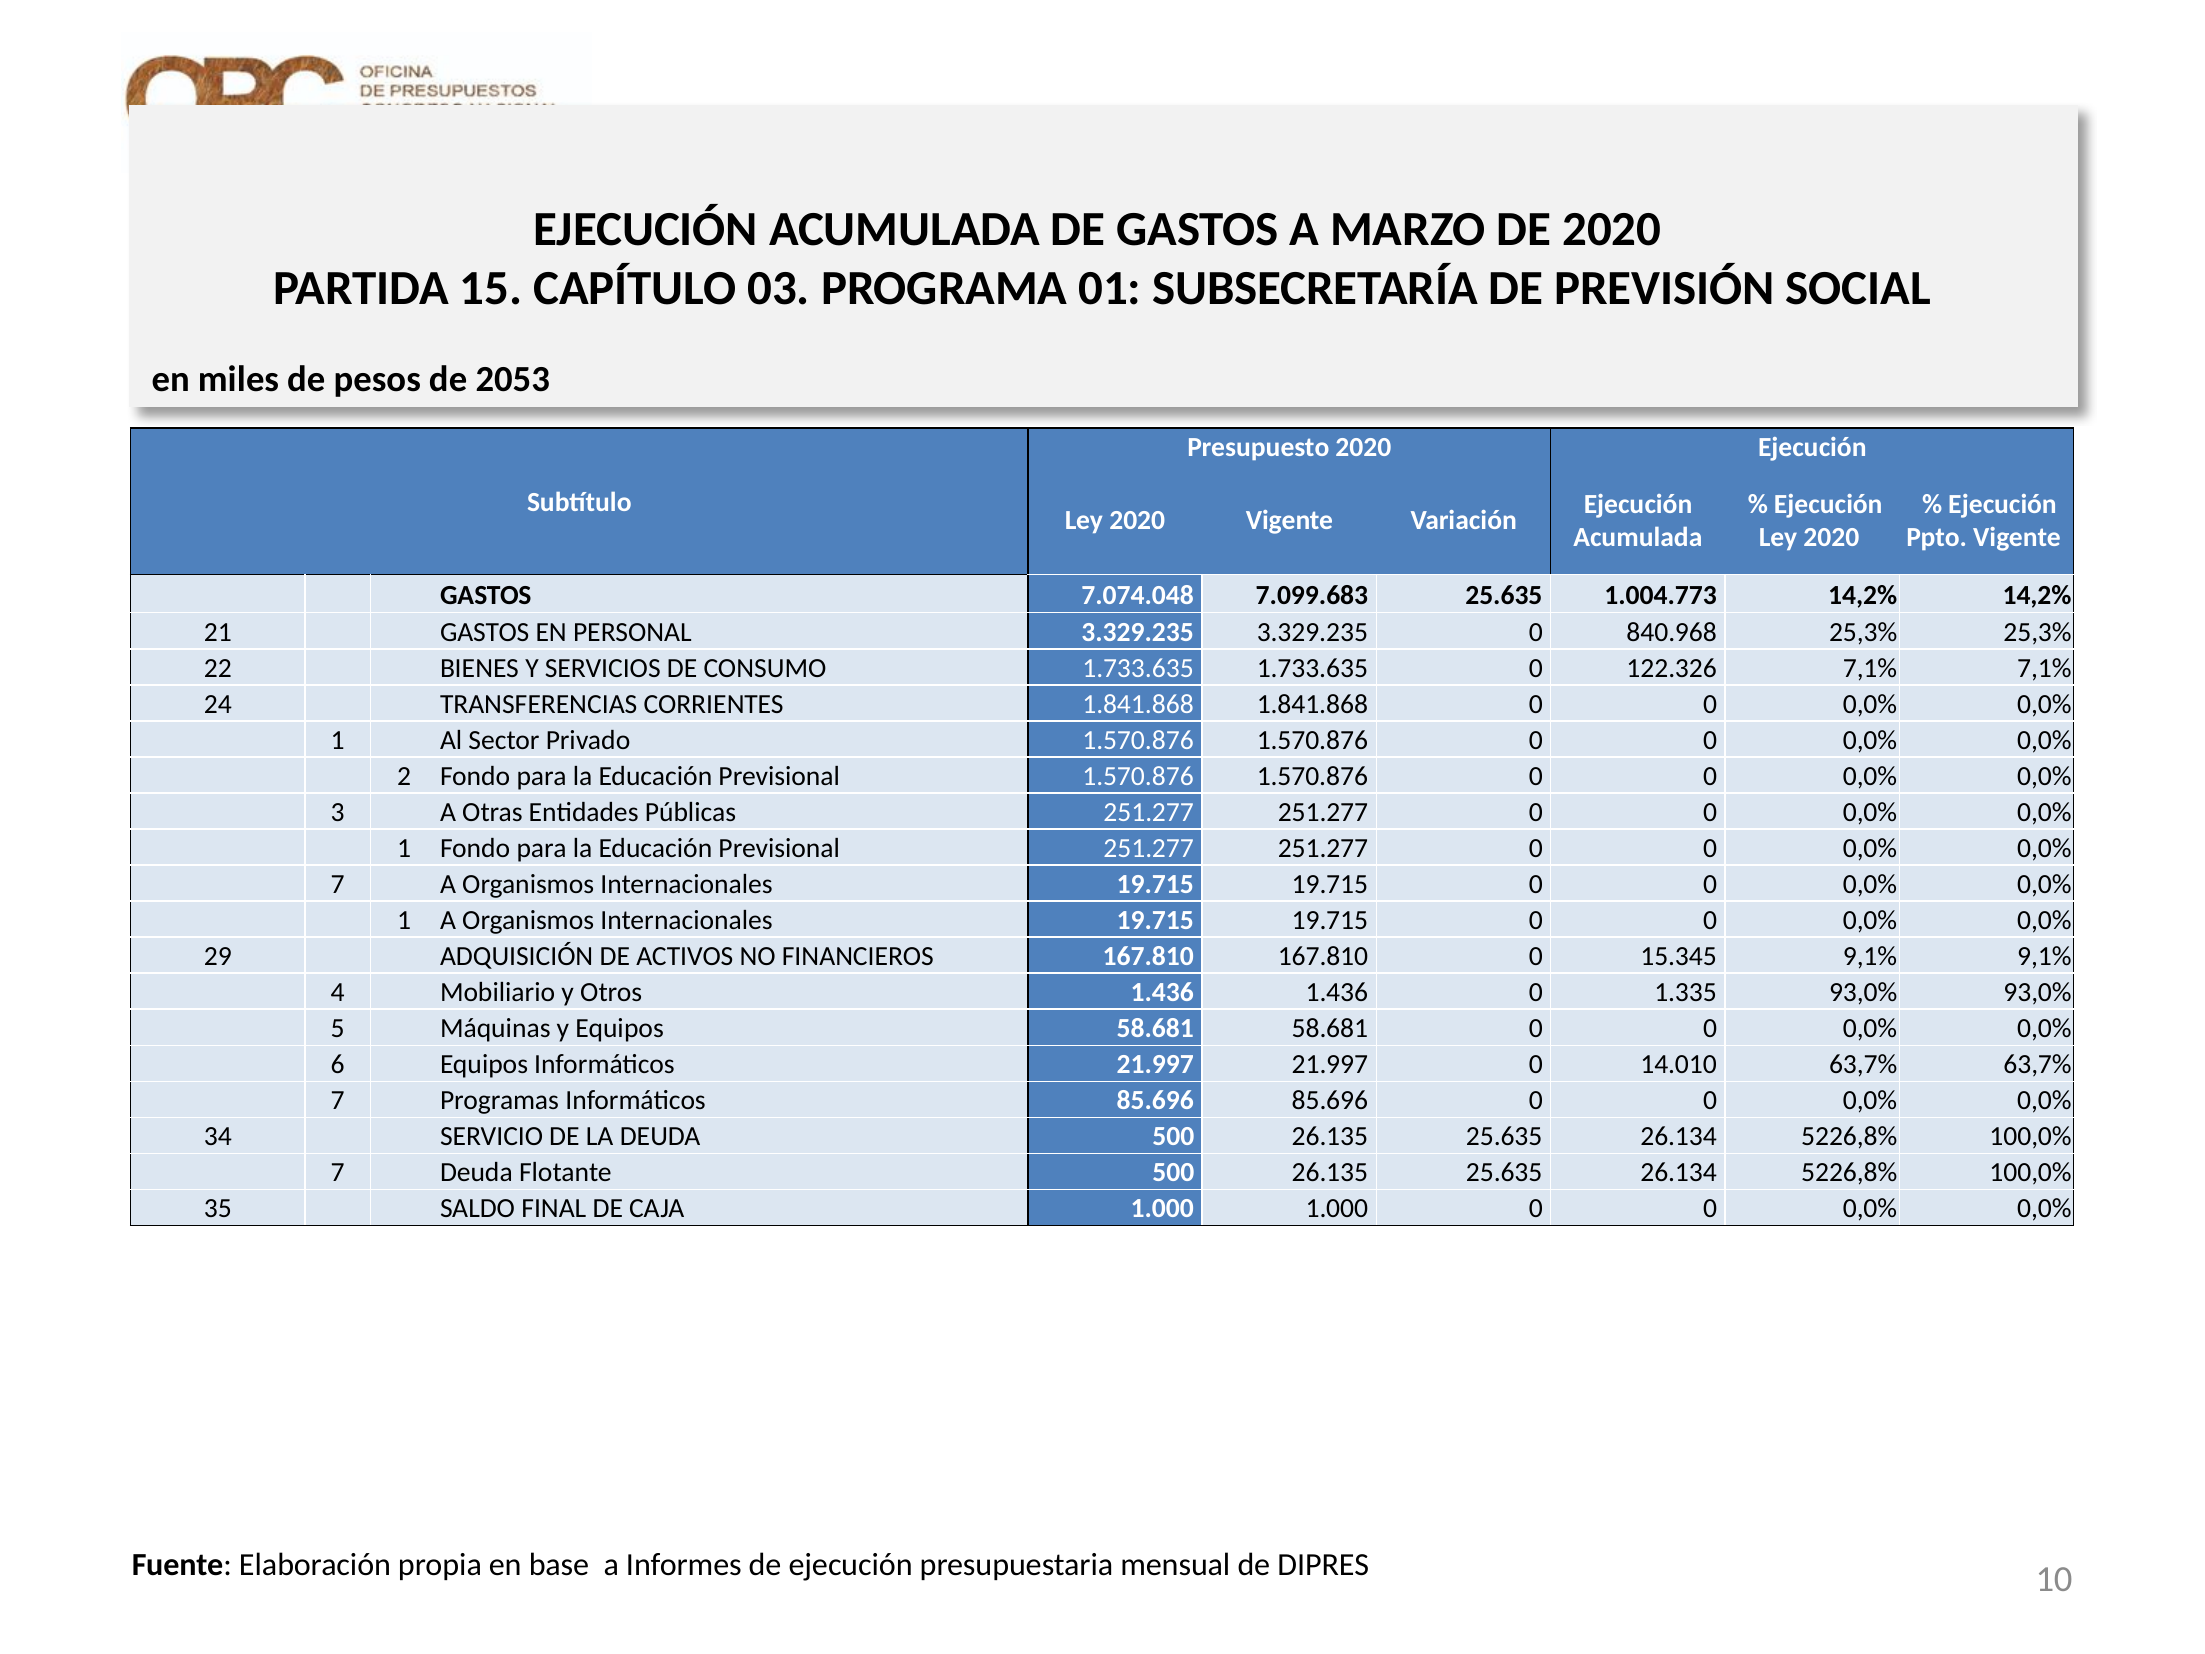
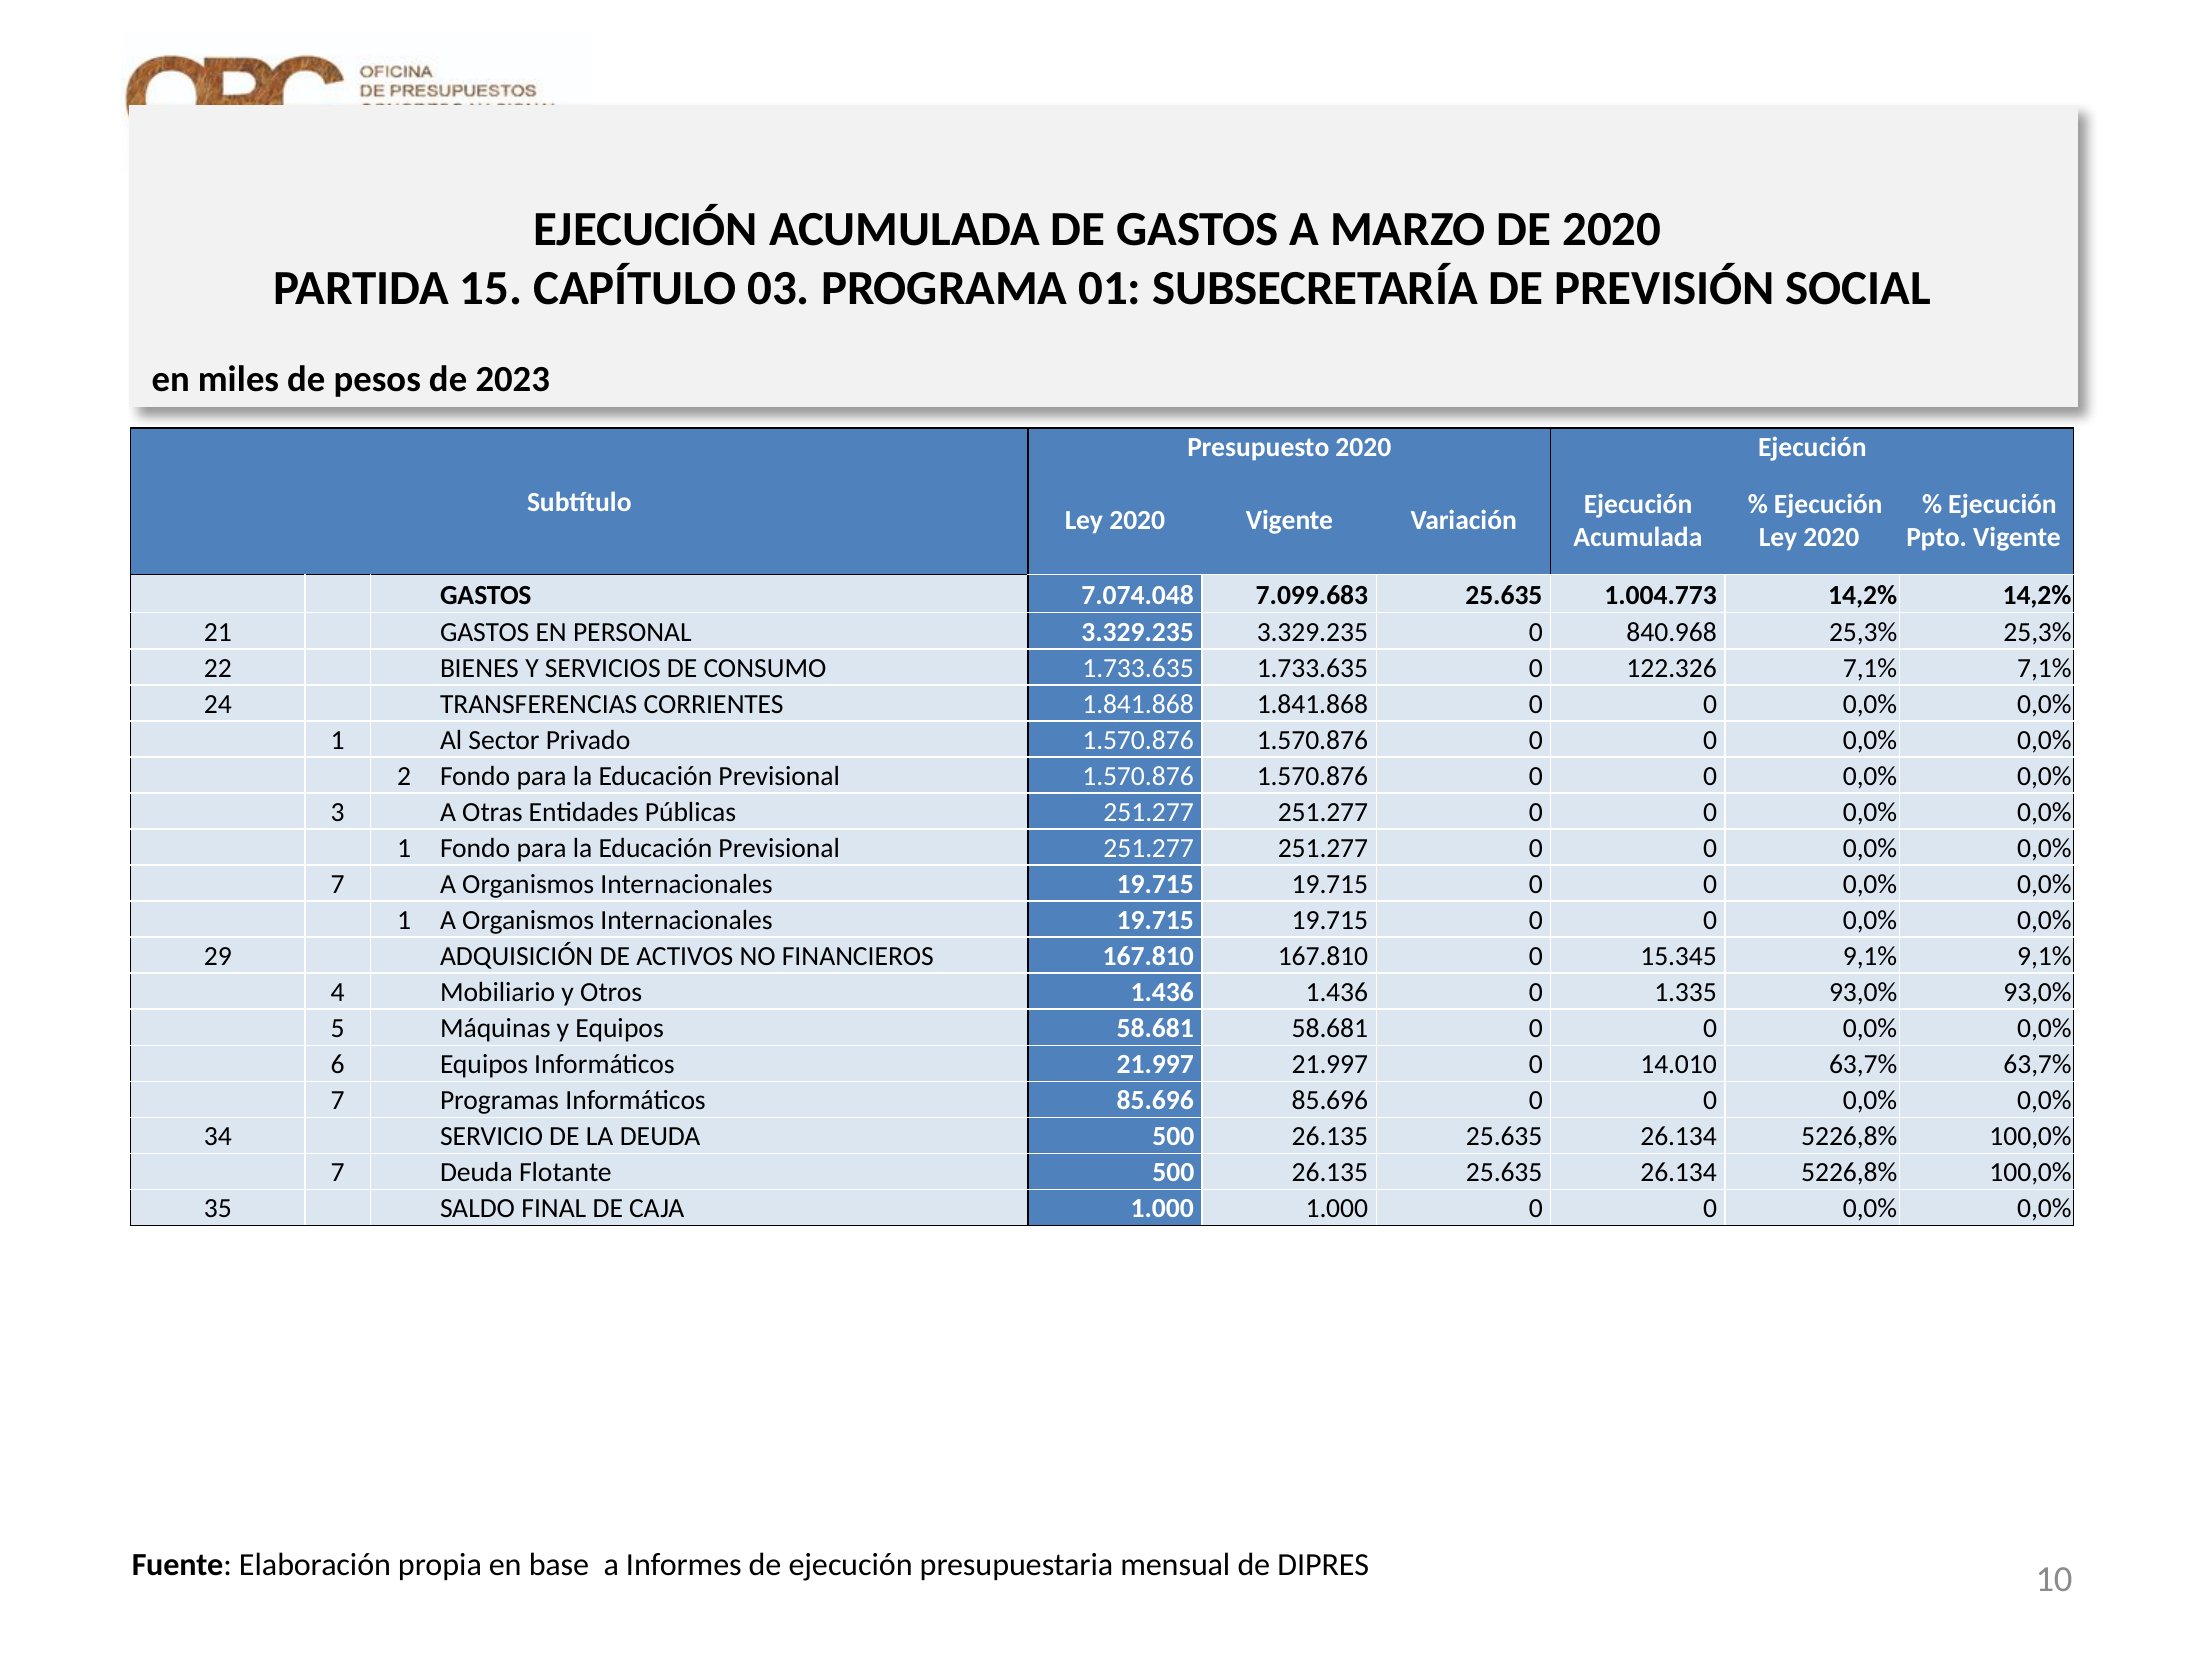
2053: 2053 -> 2023 (513, 379)
